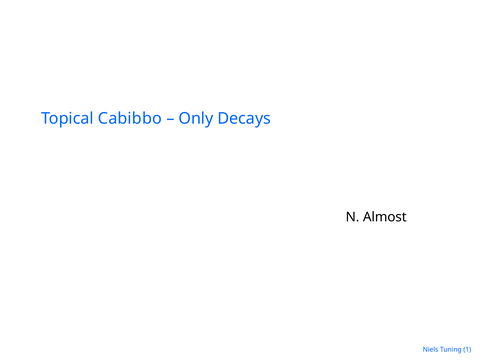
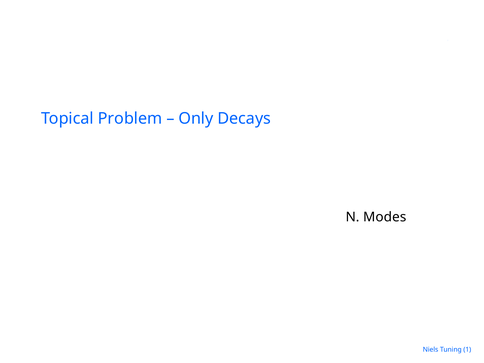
Cabibbo: Cabibbo -> Problem (130, 119)
Almost: Almost -> Modes (385, 217)
